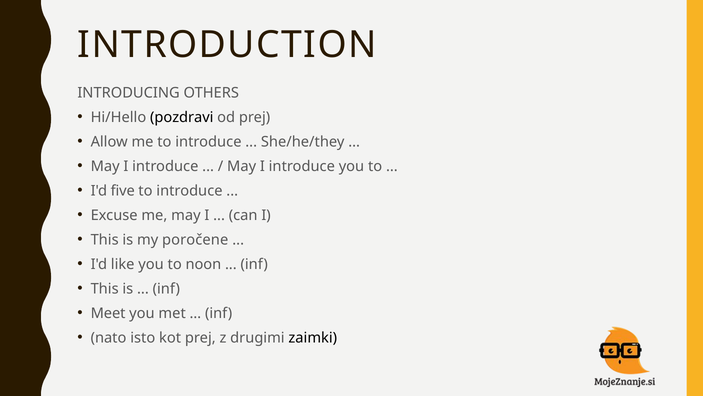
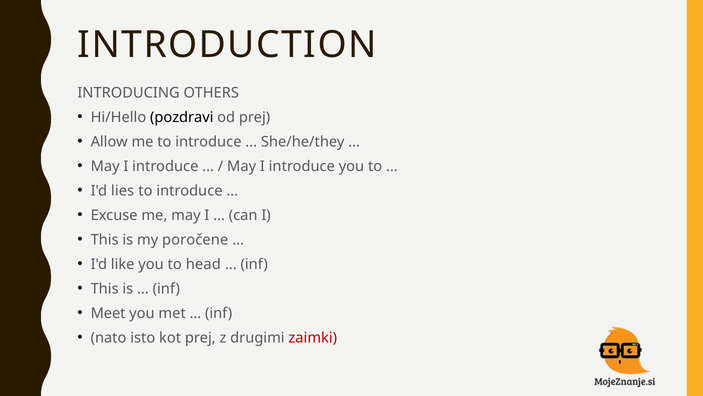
five: five -> lies (123, 191)
noon: noon -> head (203, 264)
zaimki colour: black -> red (313, 337)
